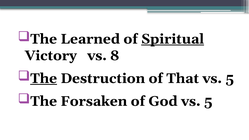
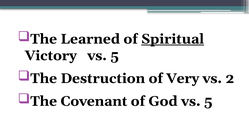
Victory vs 8: 8 -> 5 (115, 56)
The underline: present -> none (44, 78)
That: That -> Very (183, 78)
5: 5 -> 2 (230, 78)
Forsaken: Forsaken -> Covenant (94, 101)
